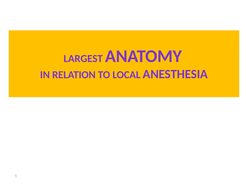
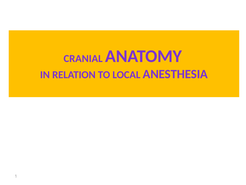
LARGEST: LARGEST -> CRANIAL (83, 58)
